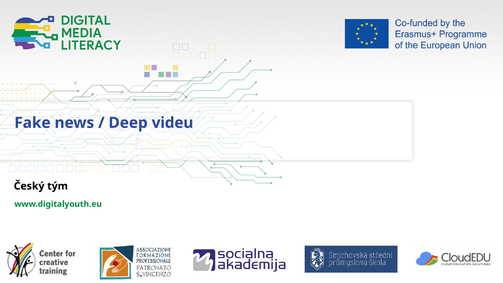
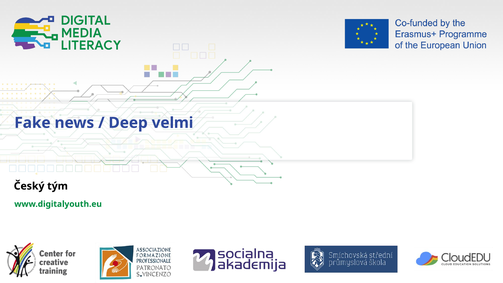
videu: videu -> velmi (173, 123)
